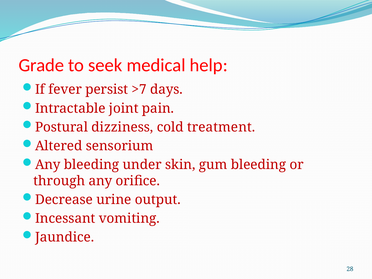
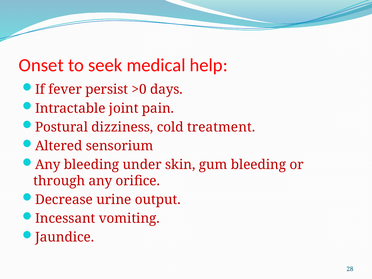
Grade: Grade -> Onset (41, 65)
>7: >7 -> >0 (139, 90)
